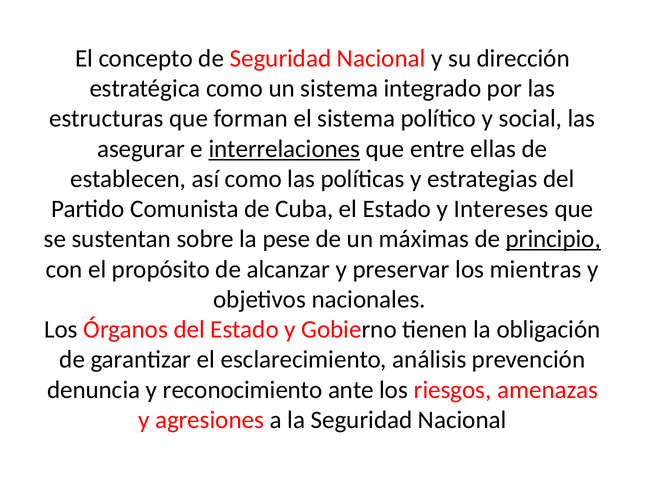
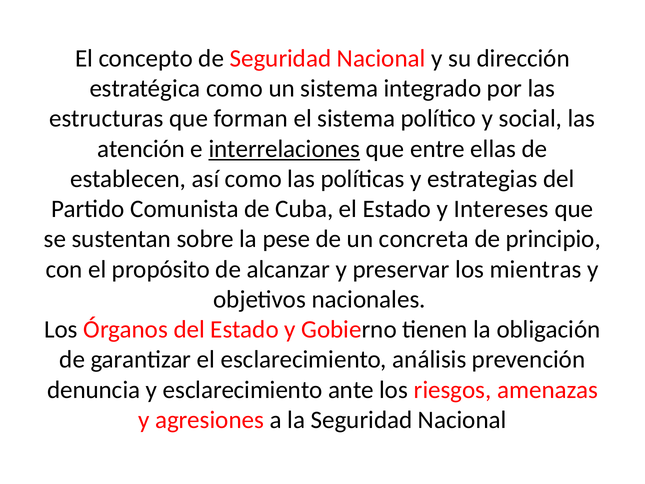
asegurar: asegurar -> atención (141, 149)
máximas: máximas -> concreta (424, 239)
principio underline: present -> none (553, 239)
y reconocimiento: reconocimiento -> esclarecimiento (243, 390)
